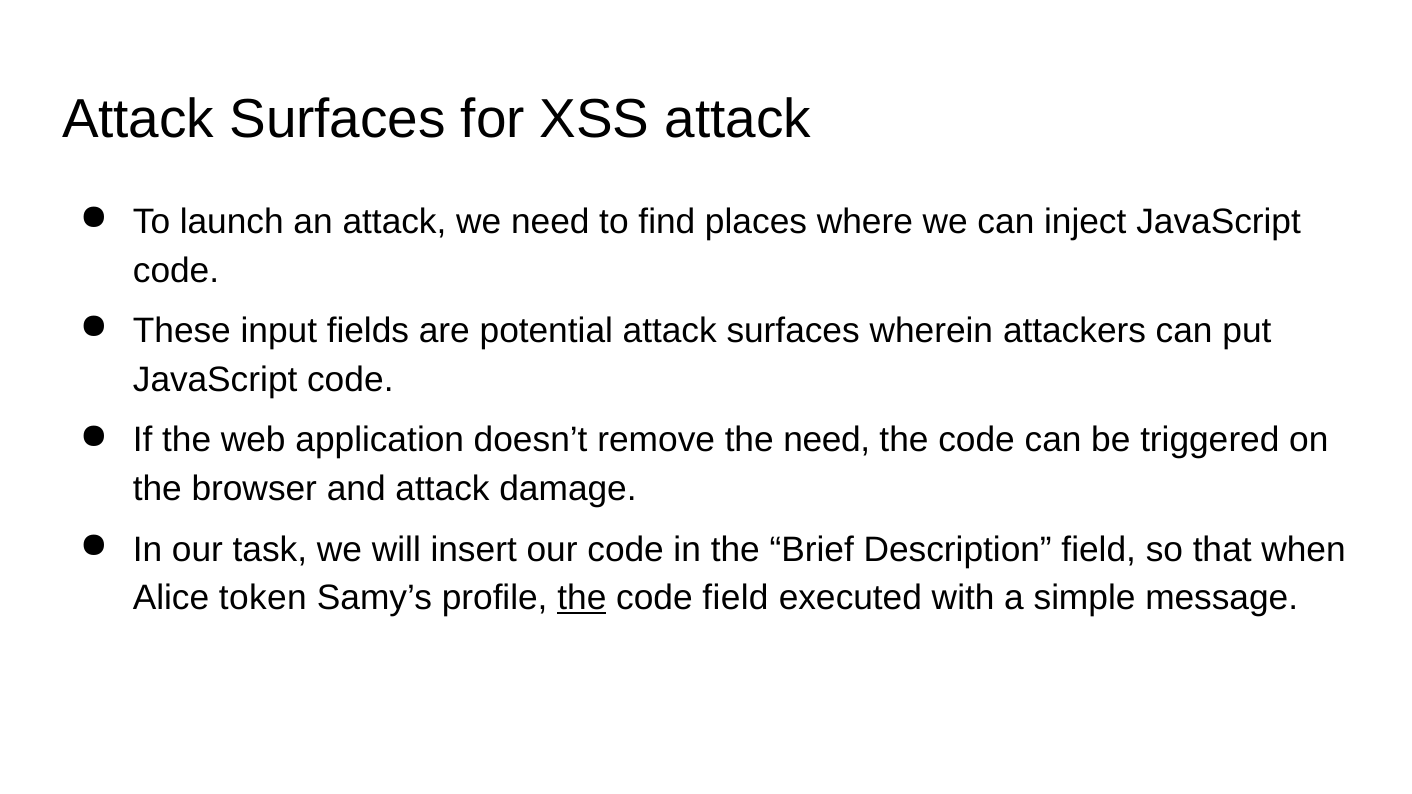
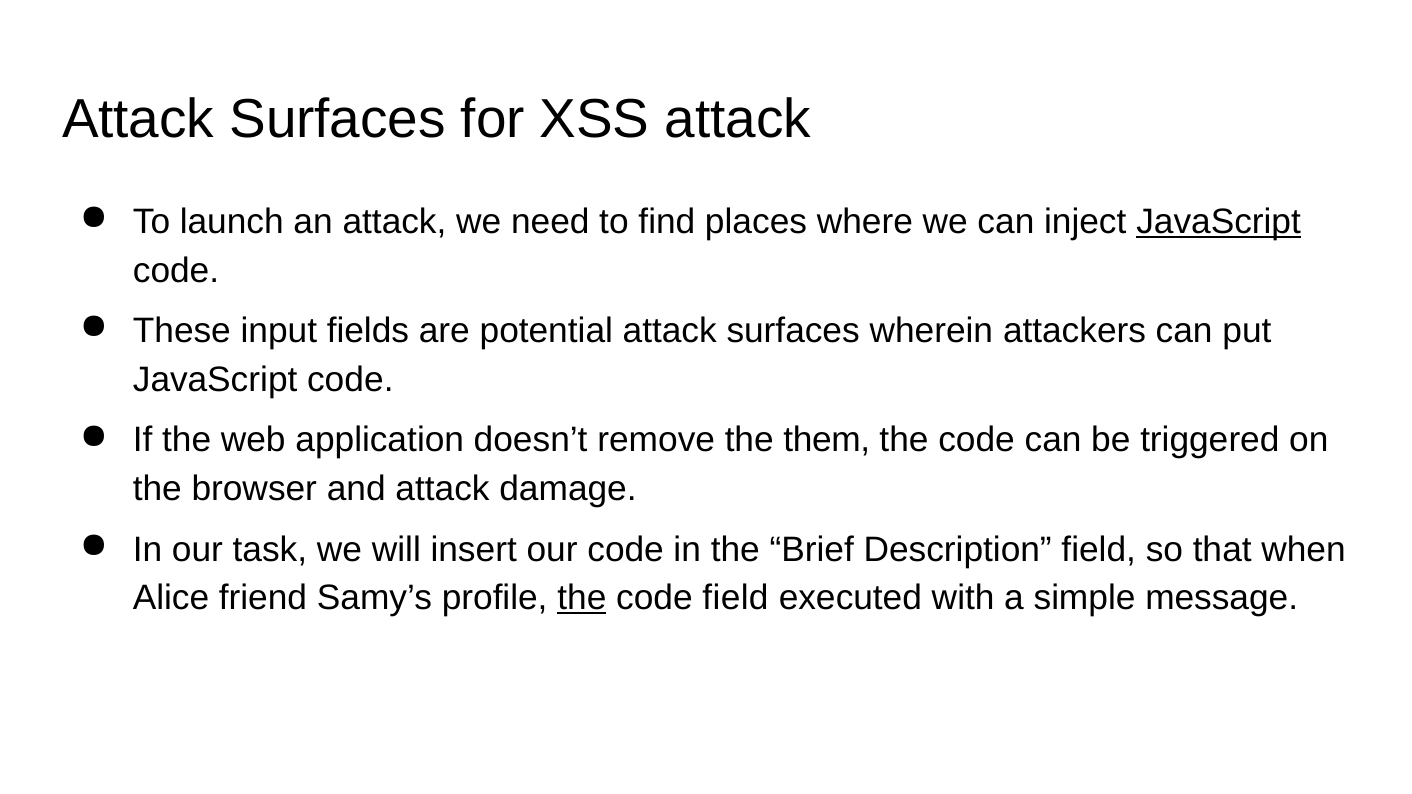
JavaScript underline: none -> present (1219, 222)
the need: need -> them (827, 440)
token: token -> friend (263, 598)
